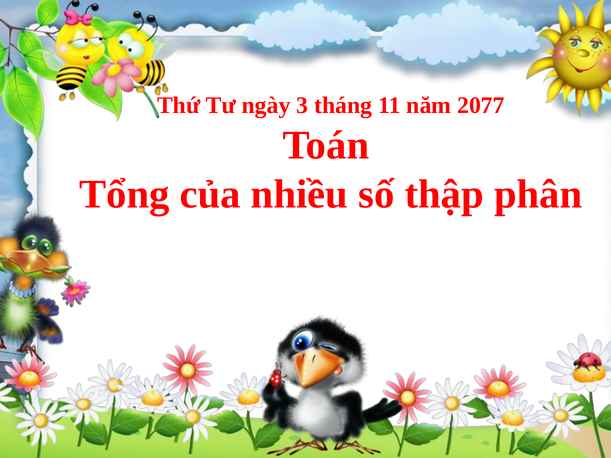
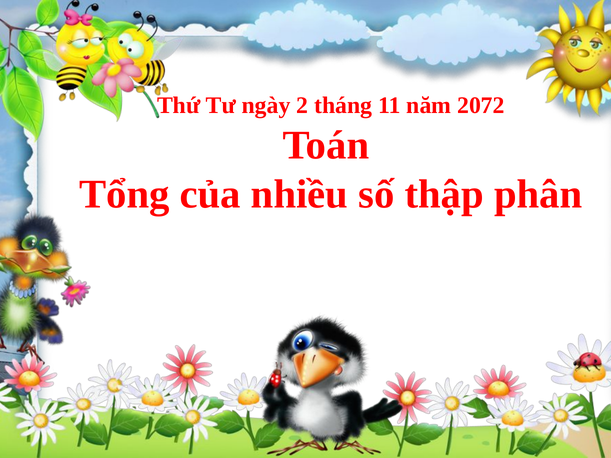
3: 3 -> 2 (302, 105)
2077: 2077 -> 2072 (481, 105)
